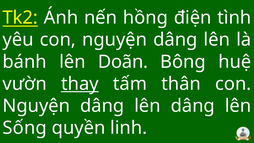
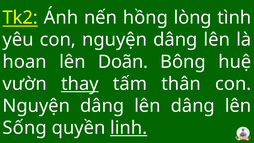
điện: điện -> lòng (193, 18)
bánh: bánh -> hoan (25, 62)
linh underline: none -> present (129, 128)
